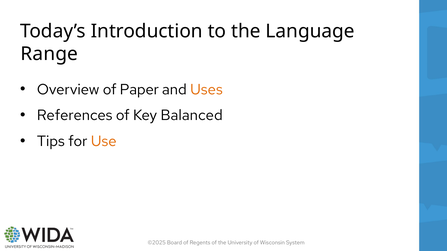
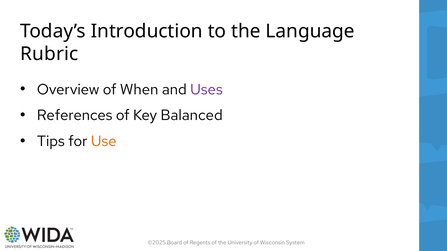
Range: Range -> Rubric (49, 54)
Paper: Paper -> When (139, 90)
Uses colour: orange -> purple (206, 90)
